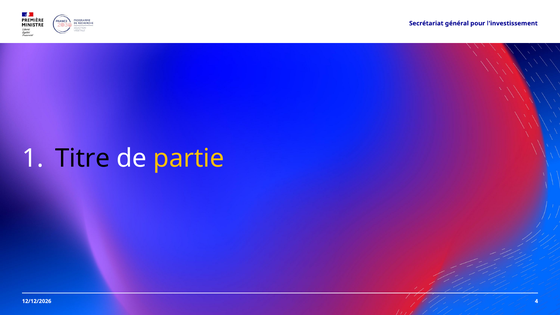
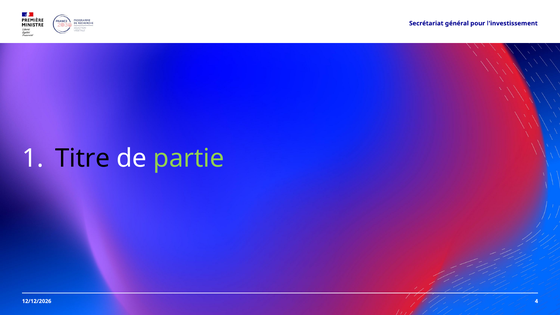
partie colour: yellow -> light green (189, 158)
